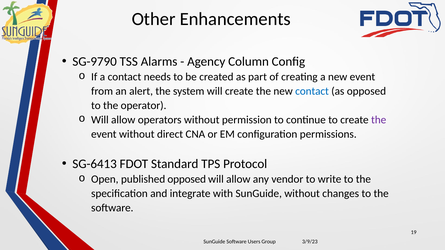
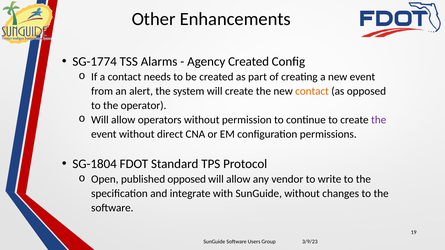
SG-9790: SG-9790 -> SG-1774 (95, 62)
Agency Column: Column -> Created (249, 62)
contact colour: blue -> orange (312, 91)
SG-6413: SG-6413 -> SG-1804 (95, 164)
